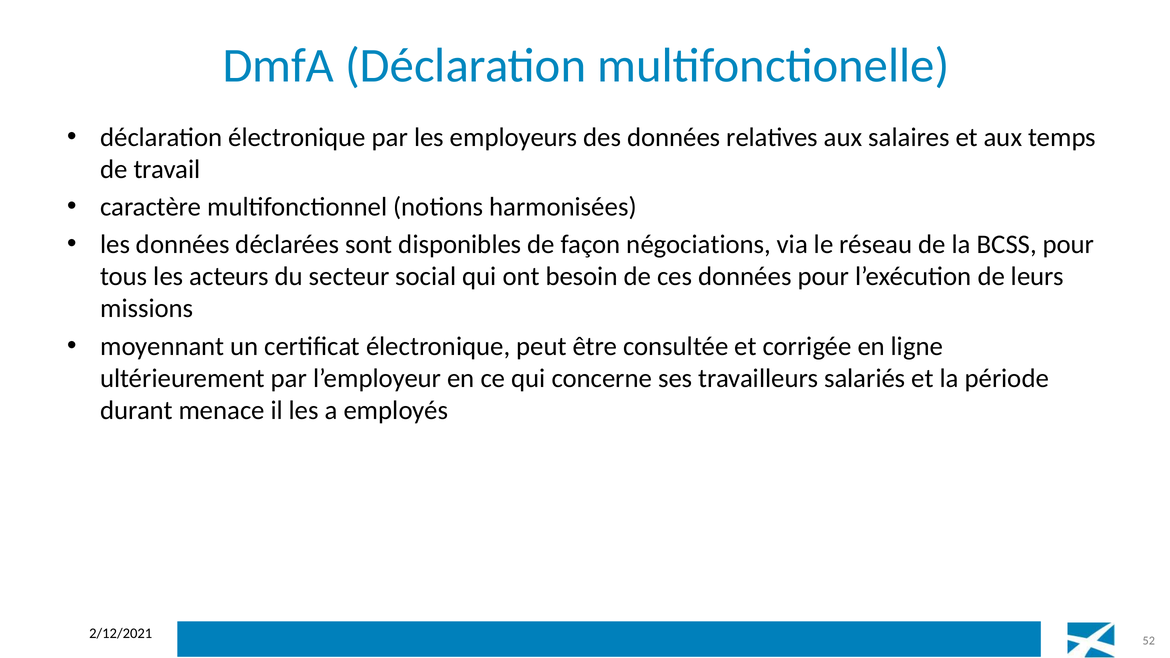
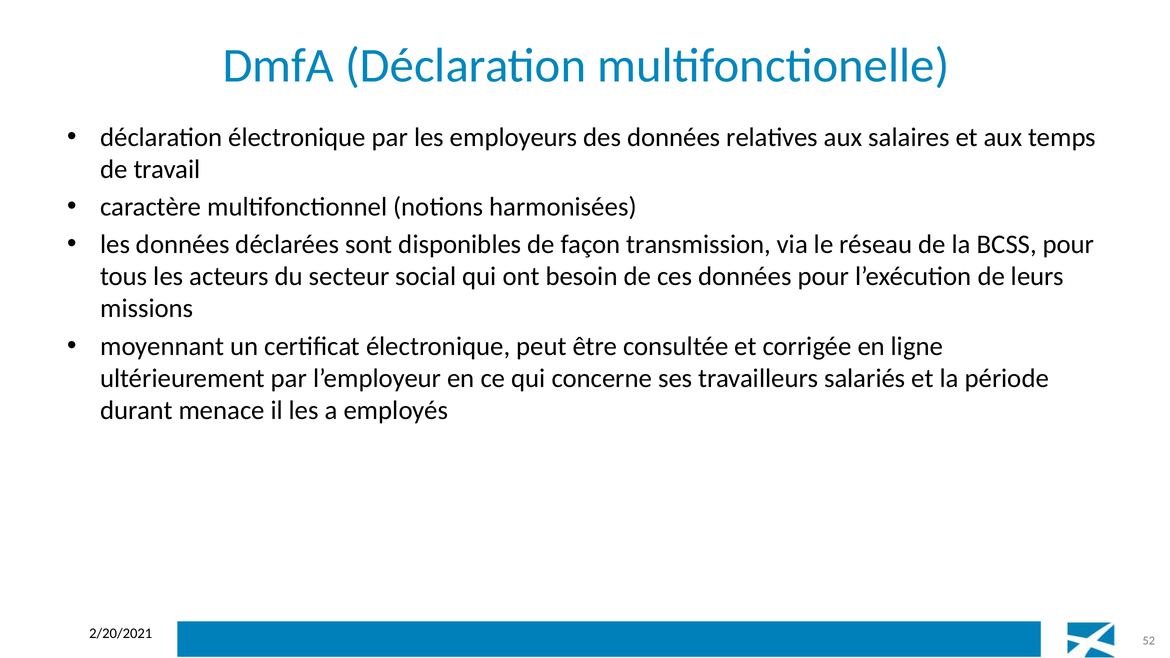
négociations: négociations -> transmission (699, 244)
2/12/2021: 2/12/2021 -> 2/20/2021 (121, 633)
